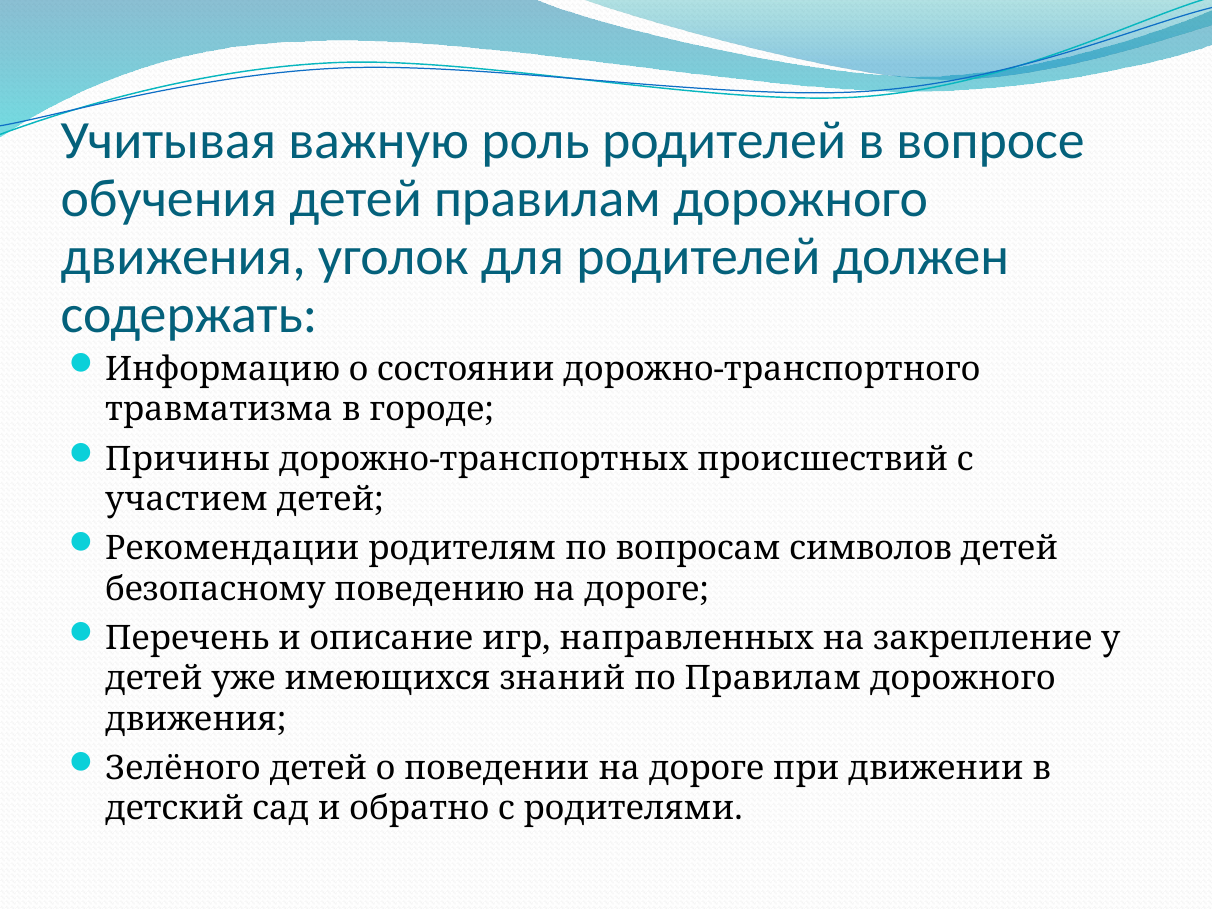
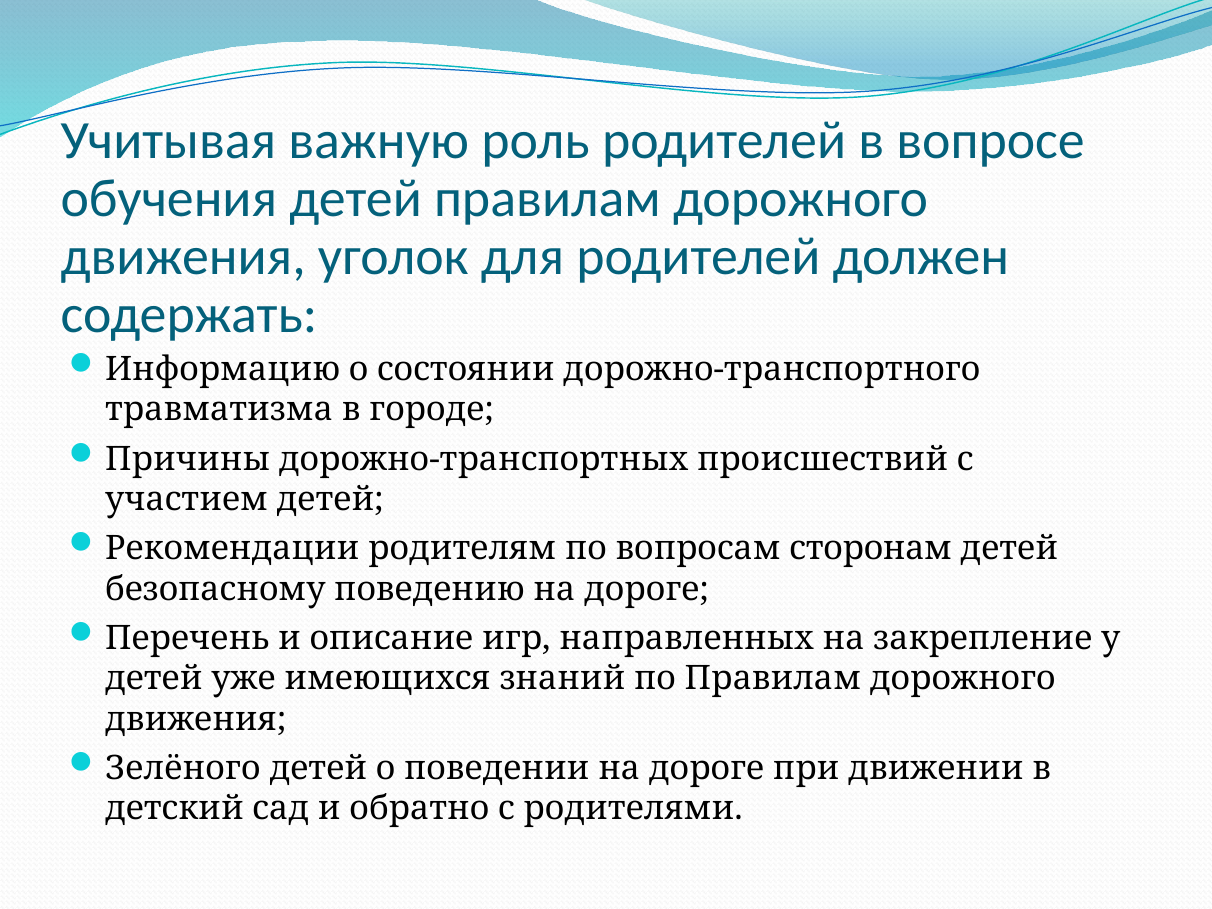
символов: символов -> сторонам (871, 549)
